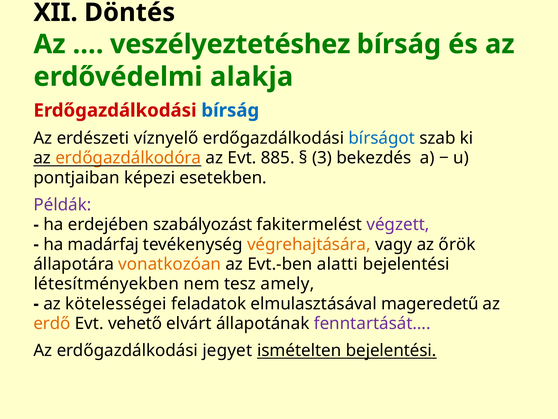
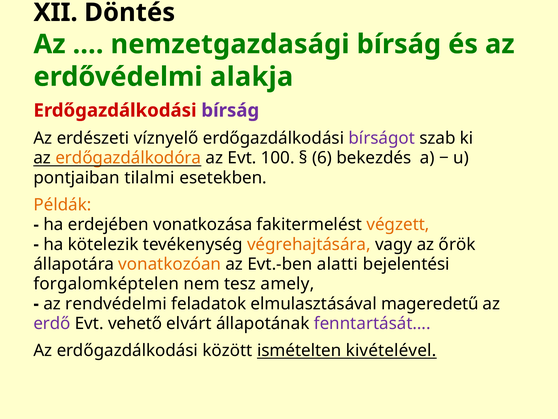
veszélyeztetéshez: veszélyeztetéshez -> nemzetgazdasági (230, 44)
bírság colour: blue -> purple (230, 110)
bírságot colour: blue -> purple (382, 138)
885: 885 -> 100 (278, 158)
3: 3 -> 6 (322, 158)
képezi: képezi -> tilalmi (150, 178)
Példák colour: purple -> orange (62, 205)
szabályozást: szabályozást -> vonatkozása (203, 224)
végzett colour: purple -> orange (398, 224)
madárfaj: madárfaj -> kötelezik (103, 244)
létesítményekben: létesítményekben -> forgalomképtelen (106, 284)
kötelességei: kötelességei -> rendvédelmi (116, 303)
erdő colour: orange -> purple (52, 323)
jegyet: jegyet -> között (227, 350)
ismételten bejelentési: bejelentési -> kivételével (391, 350)
